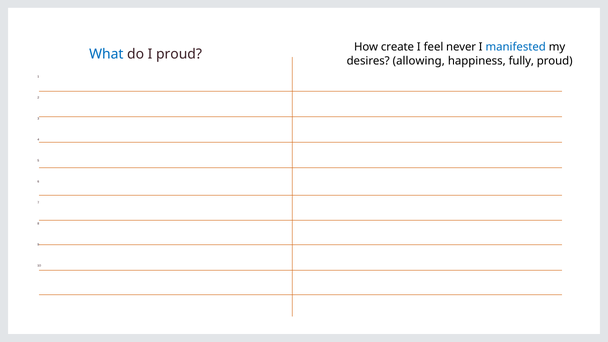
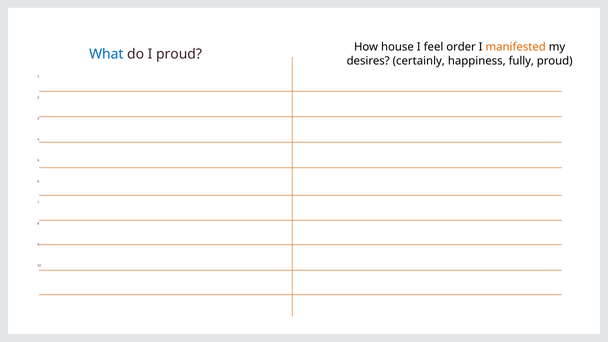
create: create -> house (397, 47)
never: never -> order (461, 47)
manifested colour: blue -> orange (516, 47)
allowing: allowing -> certainly (419, 61)
